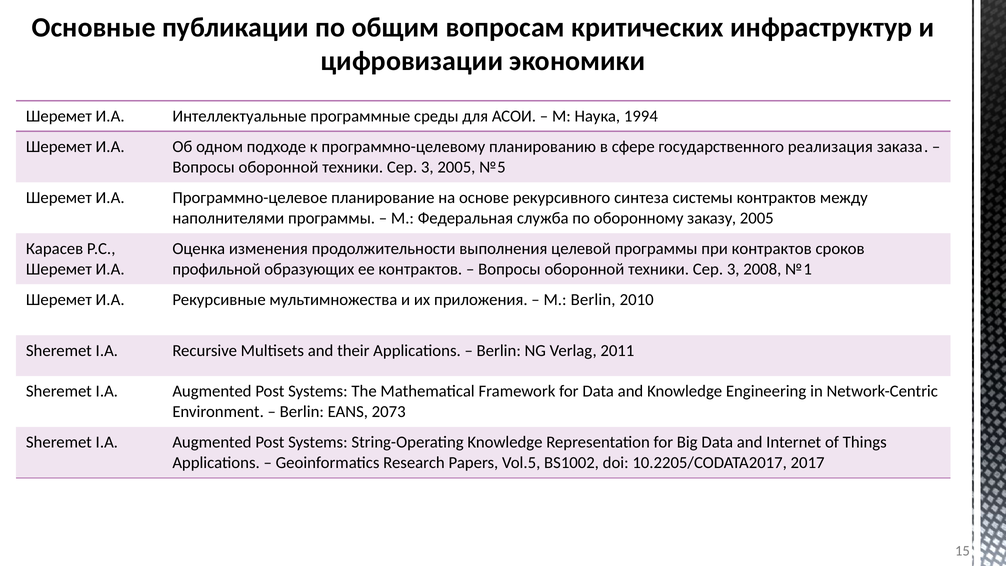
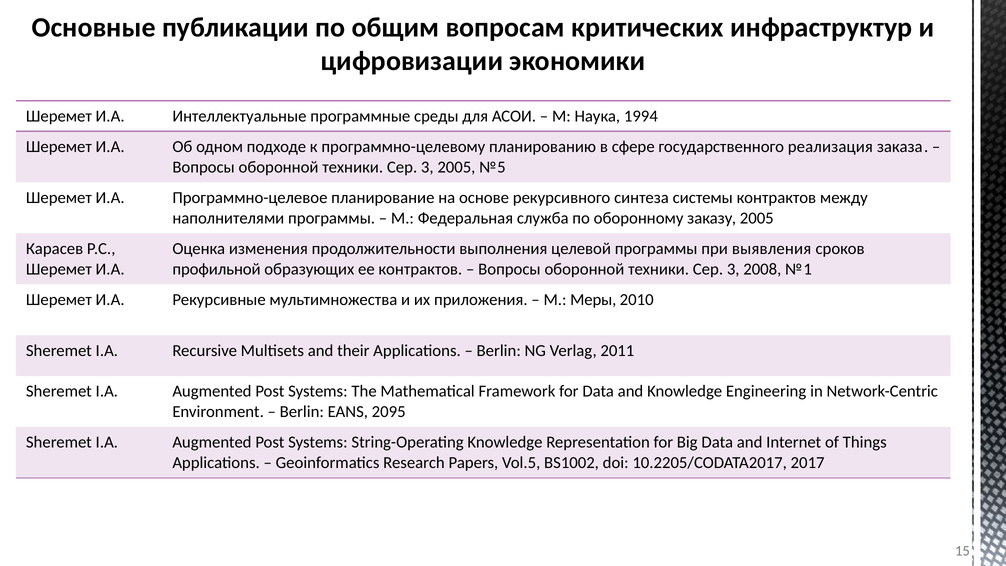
при контрактов: контрактов -> выявления (772, 249)
М Berlin: Berlin -> Меры (593, 300)
2073: 2073 -> 2095 (389, 412)
